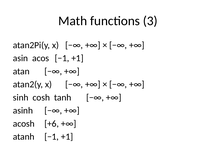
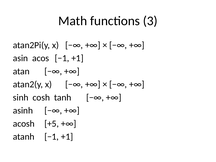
+6: +6 -> +5 (52, 124)
